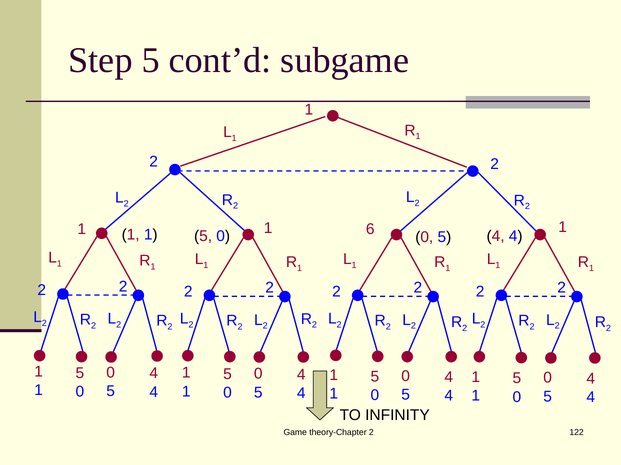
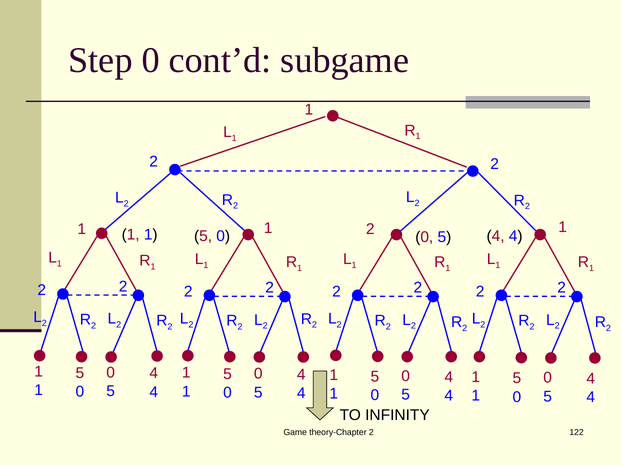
Step 5: 5 -> 0 (151, 60)
1 1 6: 6 -> 2 (370, 229)
